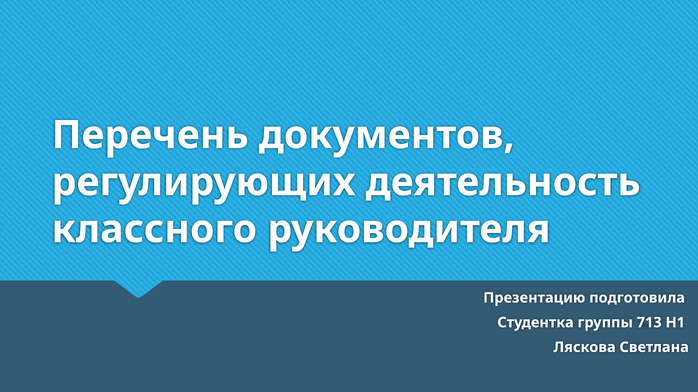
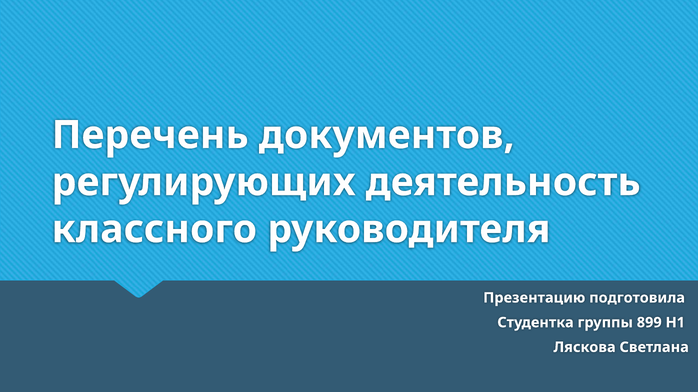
713: 713 -> 899 (649, 323)
